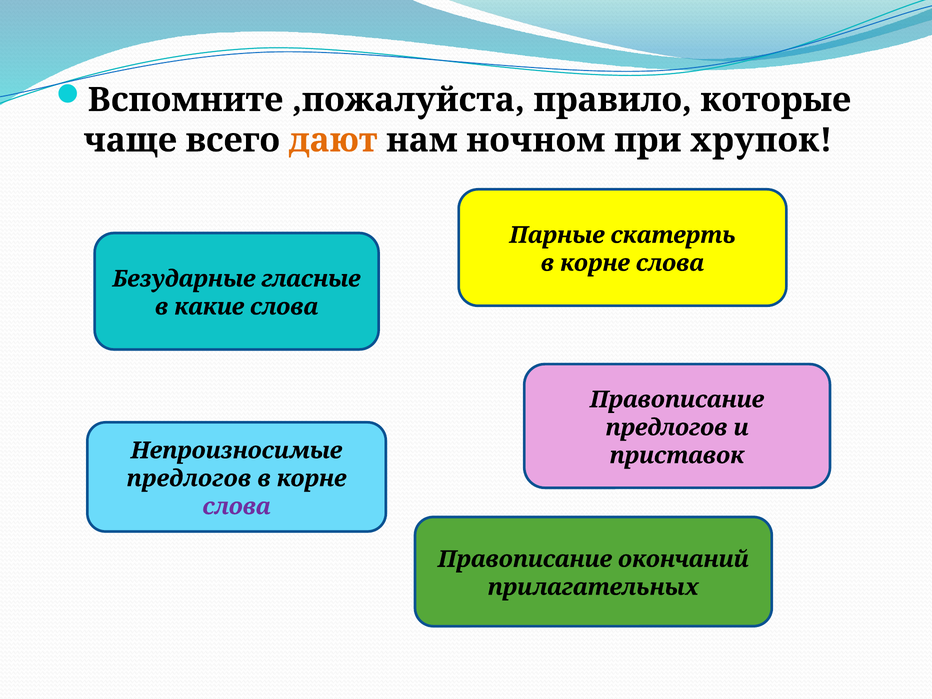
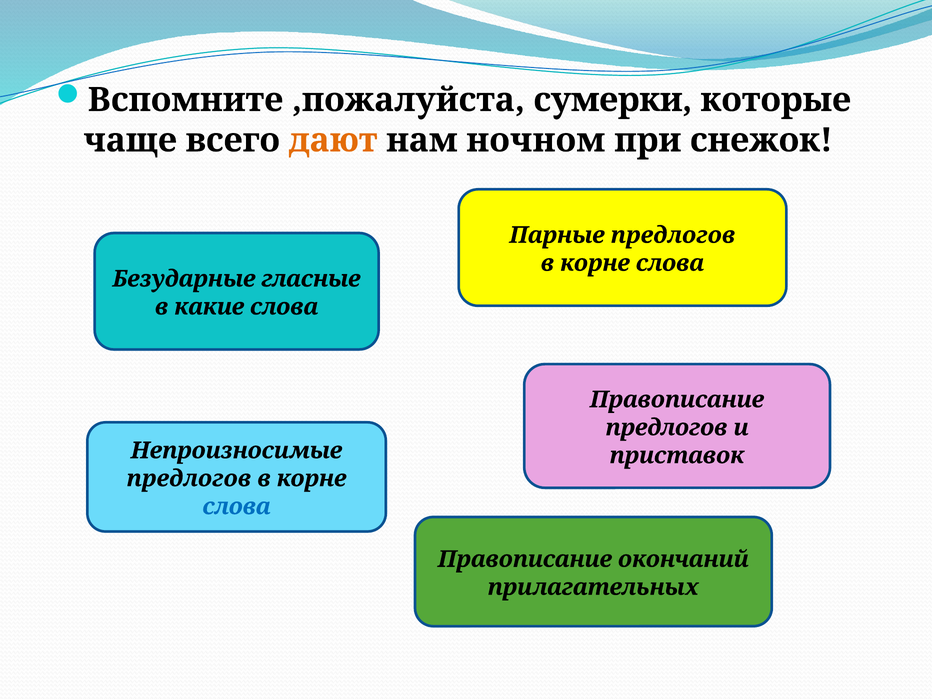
правило: правило -> сумерки (613, 100)
хрупок: хрупок -> снежок (761, 140)
Парные скатерть: скатерть -> предлогов (673, 235)
слова colour: purple -> blue (237, 506)
